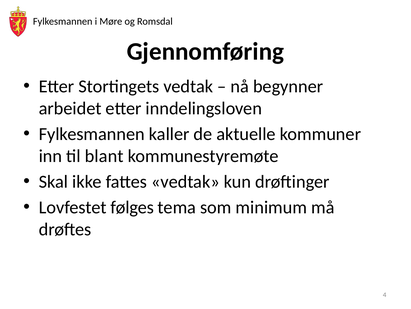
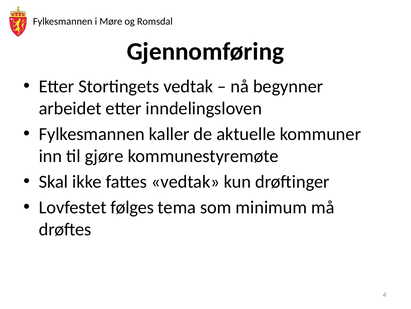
blant: blant -> gjøre (104, 156)
